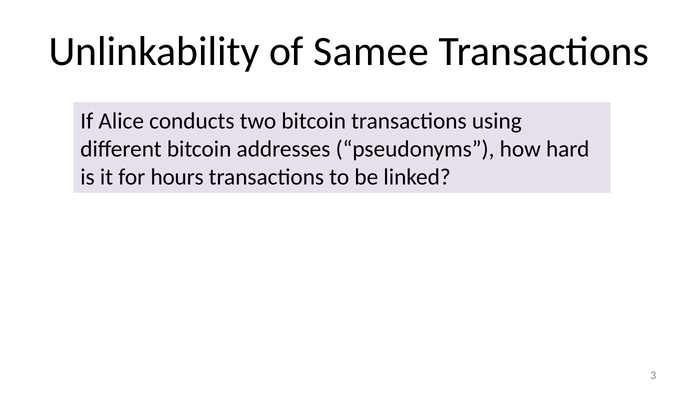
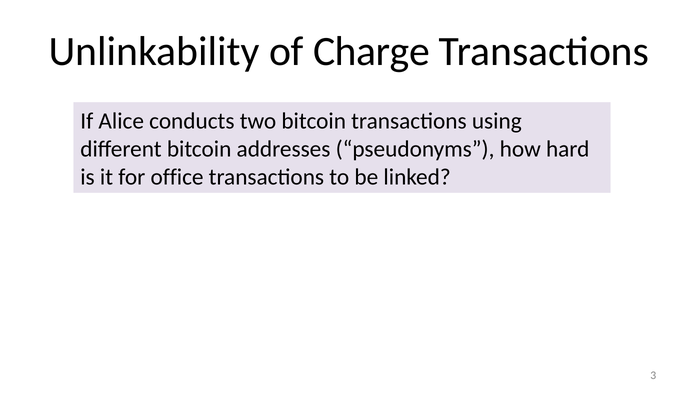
Samee: Samee -> Charge (371, 51)
hours: hours -> office (177, 177)
